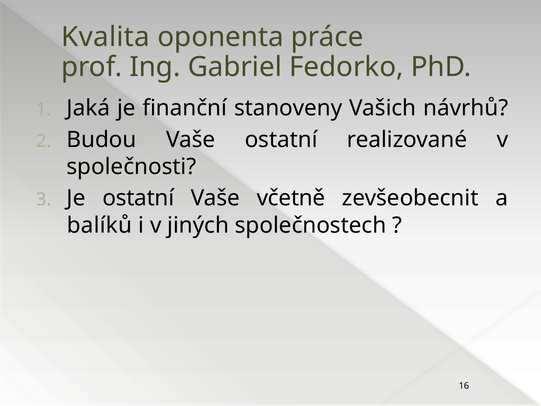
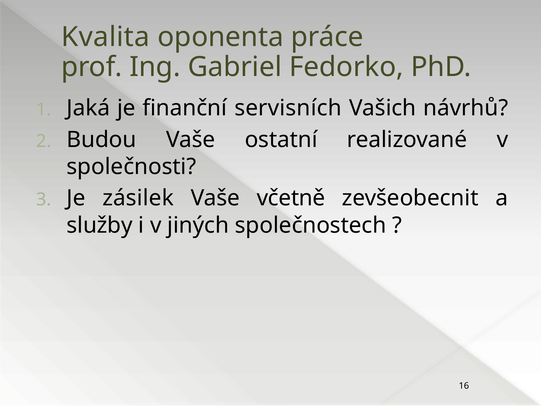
stanoveny: stanoveny -> servisních (288, 108)
Je ostatní: ostatní -> zásilek (138, 198)
balíků: balíků -> služby (100, 225)
